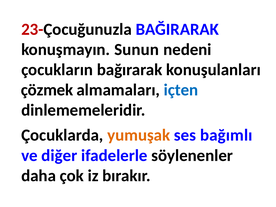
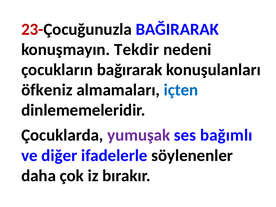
Sunun: Sunun -> Tekdir (137, 49)
çözmek: çözmek -> öfkeniz (47, 90)
yumuşak colour: orange -> purple (139, 135)
